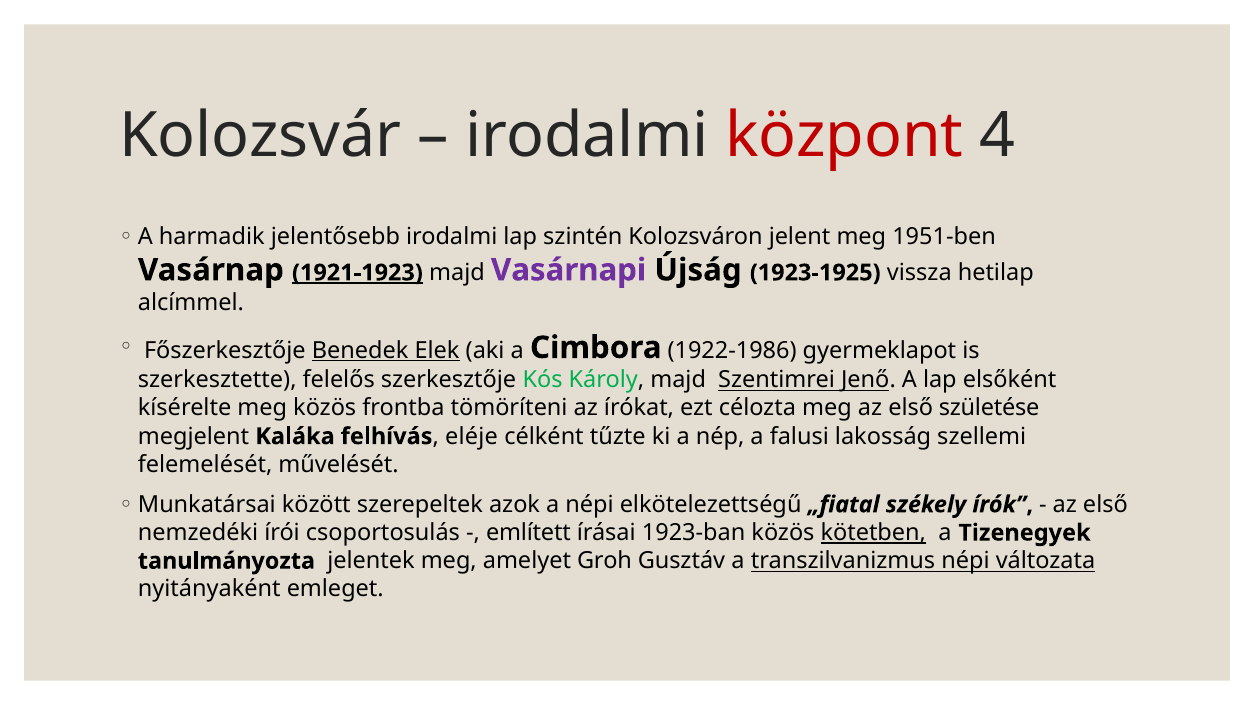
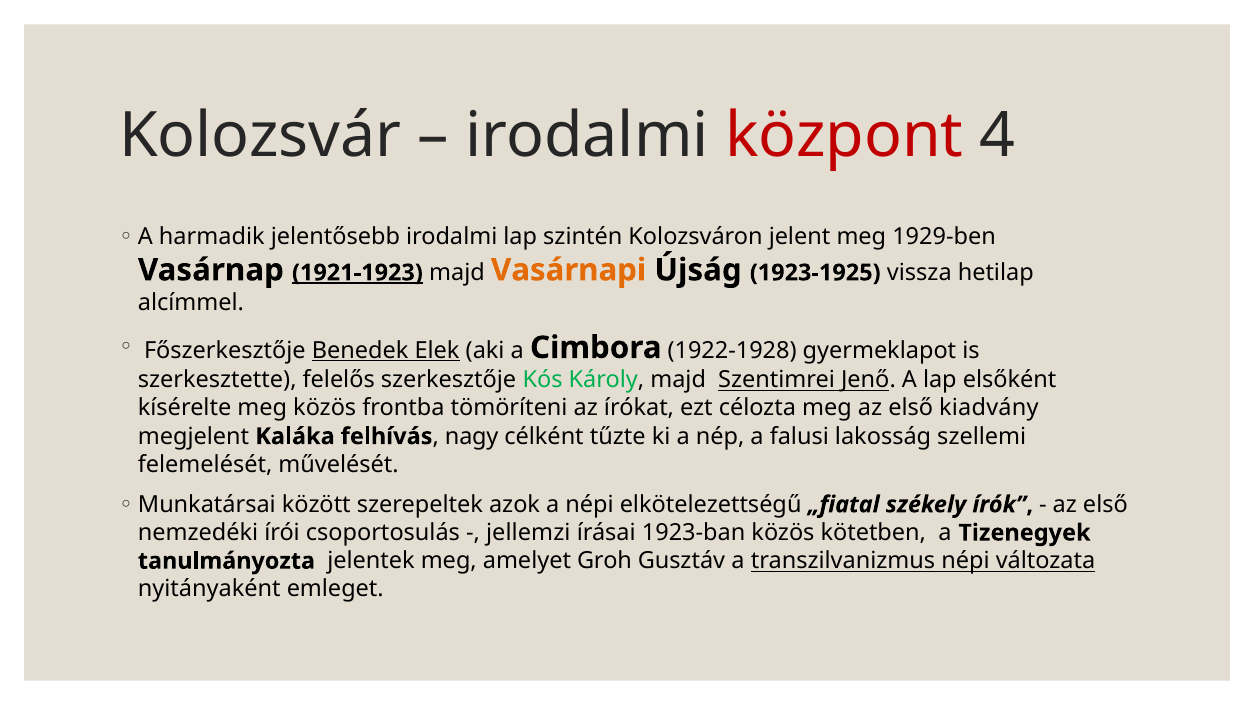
1951-ben: 1951-ben -> 1929-ben (944, 237)
Vasárnapi colour: purple -> orange (569, 270)
1922-1986: 1922-1986 -> 1922-1928 (732, 350)
születése: születése -> kiadvány (989, 408)
eléje: eléje -> nagy (472, 437)
említett: említett -> jellemzi (528, 533)
kötetben underline: present -> none (873, 533)
